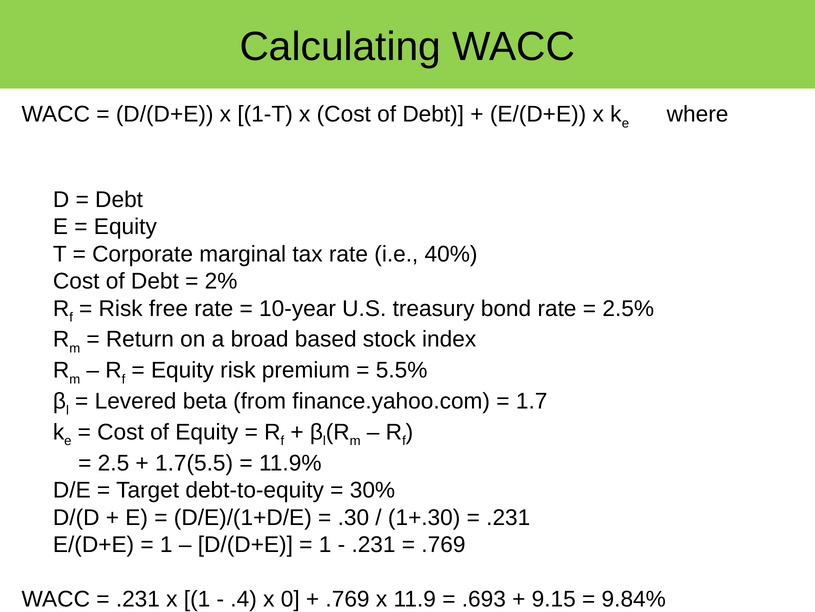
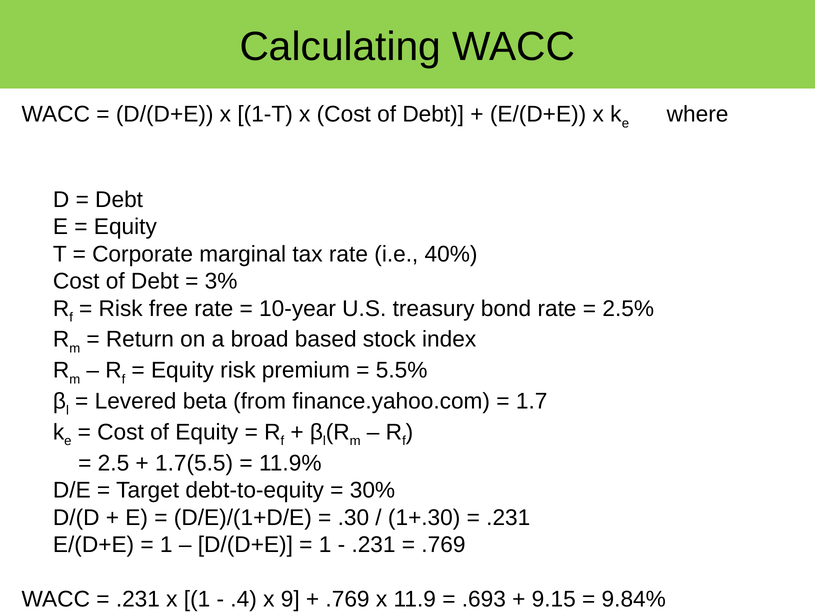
2%: 2% -> 3% (221, 281)
0: 0 -> 9 (290, 599)
